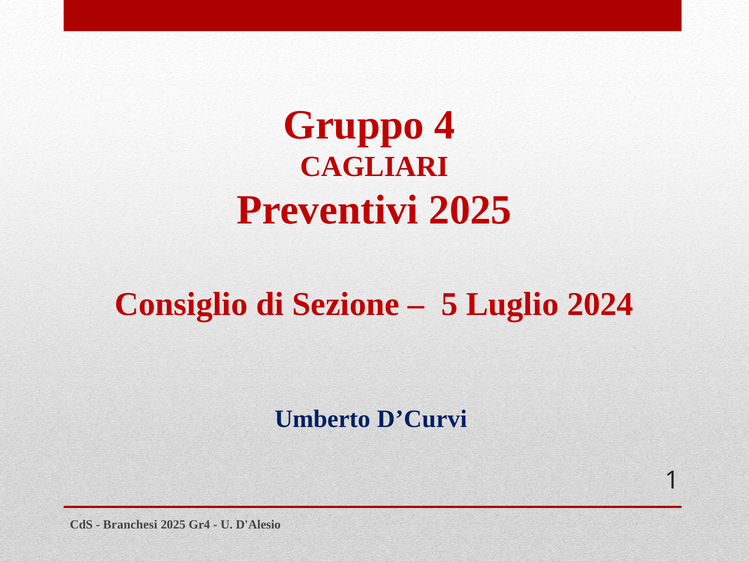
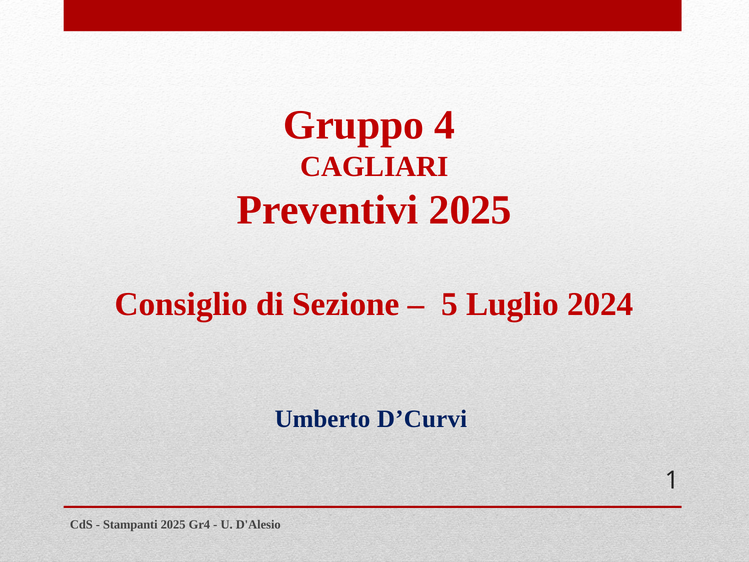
Branchesi: Branchesi -> Stampanti (130, 524)
